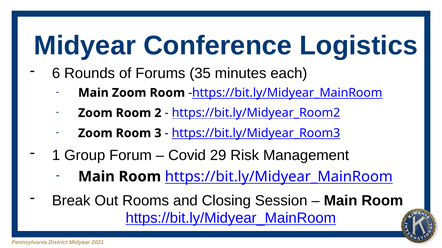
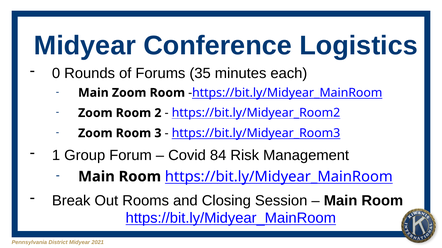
6: 6 -> 0 (56, 74)
29: 29 -> 84 (218, 156)
